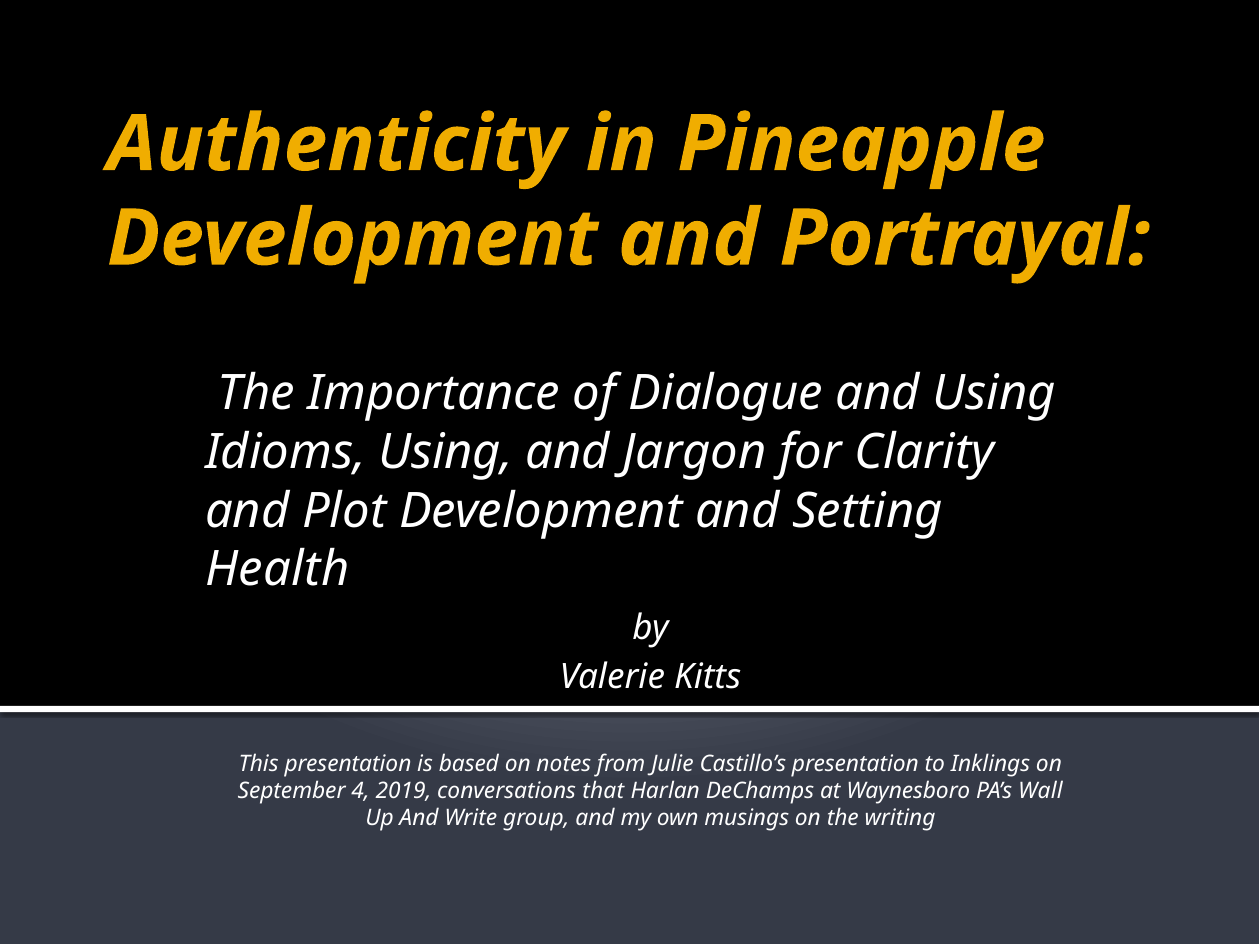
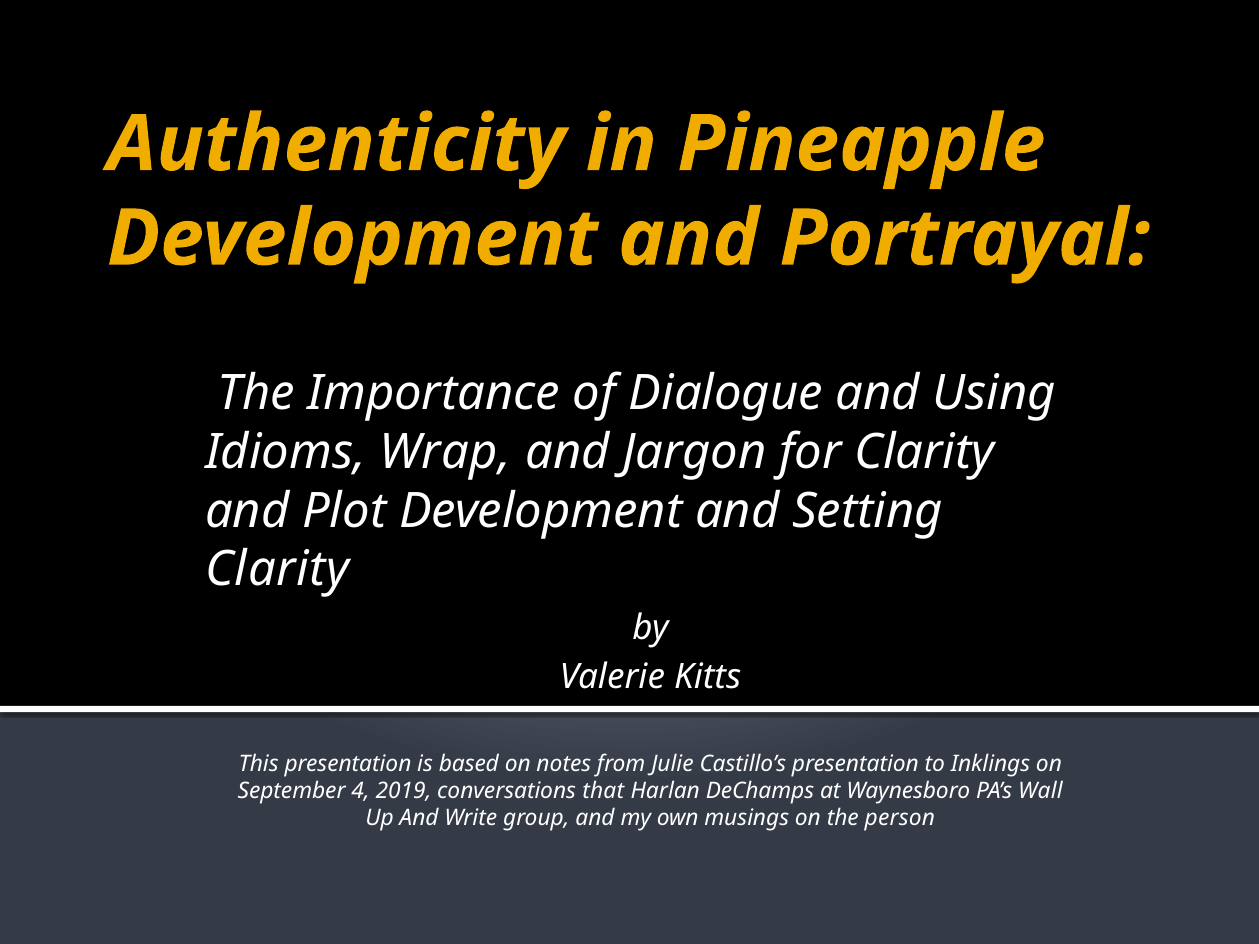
Idioms Using: Using -> Wrap (445, 452)
Health: Health -> Clarity (277, 570)
writing: writing -> person (900, 818)
